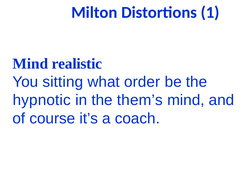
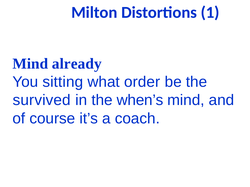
realistic: realistic -> already (77, 64)
hypnotic: hypnotic -> survived (42, 100)
them’s: them’s -> when’s (140, 100)
